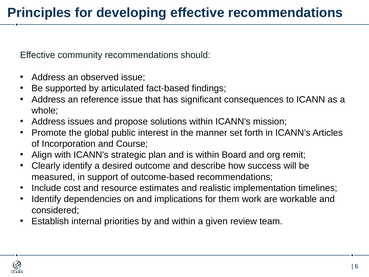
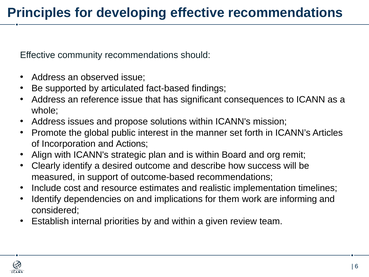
Course: Course -> Actions (132, 144)
workable: workable -> informing (298, 199)
